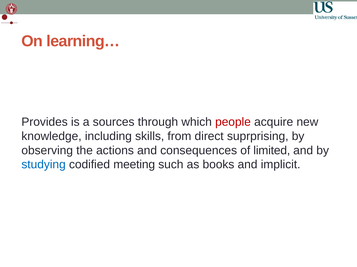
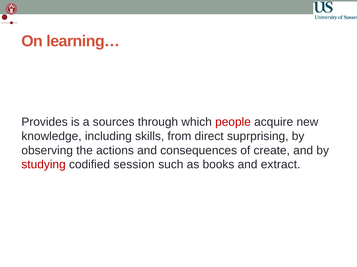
limited: limited -> create (272, 151)
studying colour: blue -> red (44, 165)
meeting: meeting -> session (134, 165)
implicit: implicit -> extract (281, 165)
